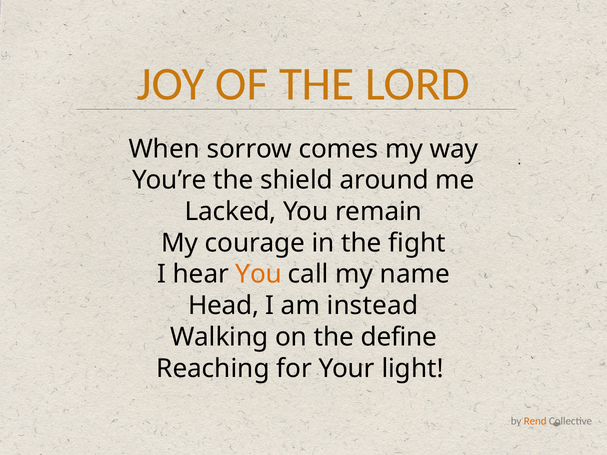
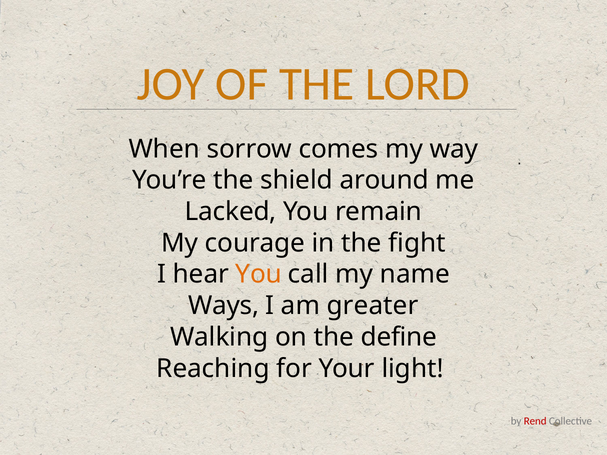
Head: Head -> Ways (224, 306)
instead: instead -> greater (373, 306)
Rend colour: orange -> red (535, 422)
